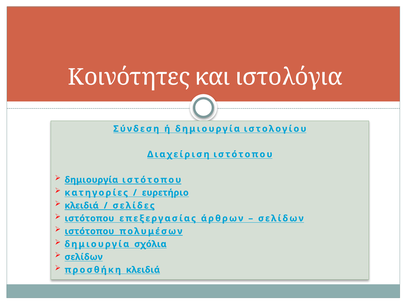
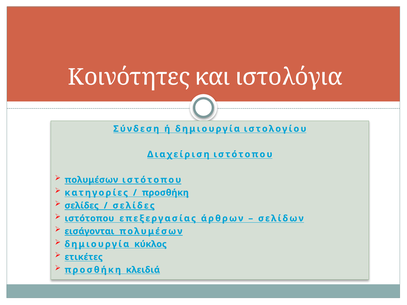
δημιουργία: δημιουργία -> πολυμέσων (91, 180)
ευρετήριο: ευρετήριο -> προσθήκη (165, 193)
κλειδιά: κλειδιά -> σελίδες (82, 206)
ιστότοπου: ιστότοπου -> εισάγονται (89, 231)
σχόλια: σχόλια -> κύκλος (150, 244)
σελίδων: σελίδων -> ετικέτες (84, 257)
